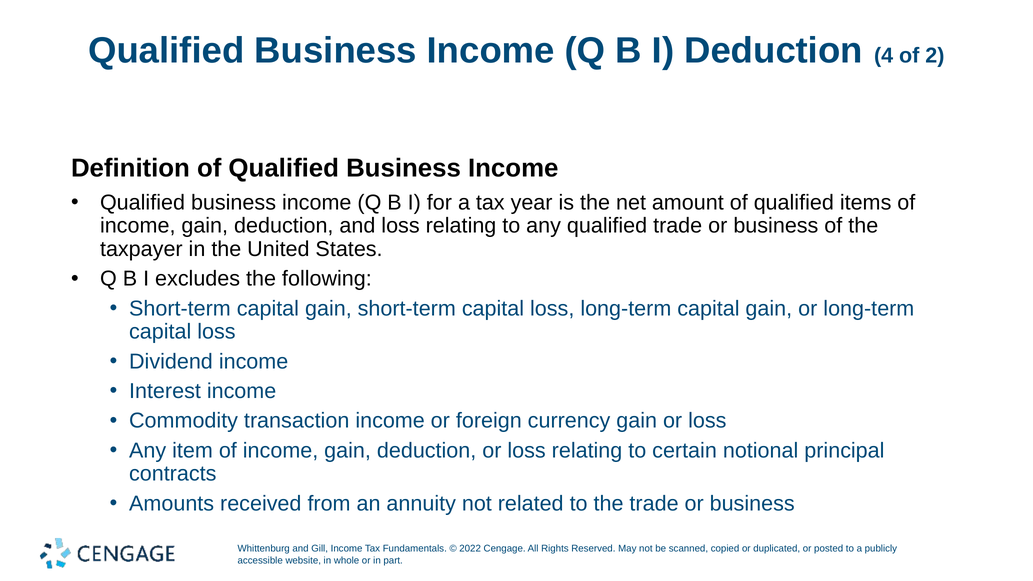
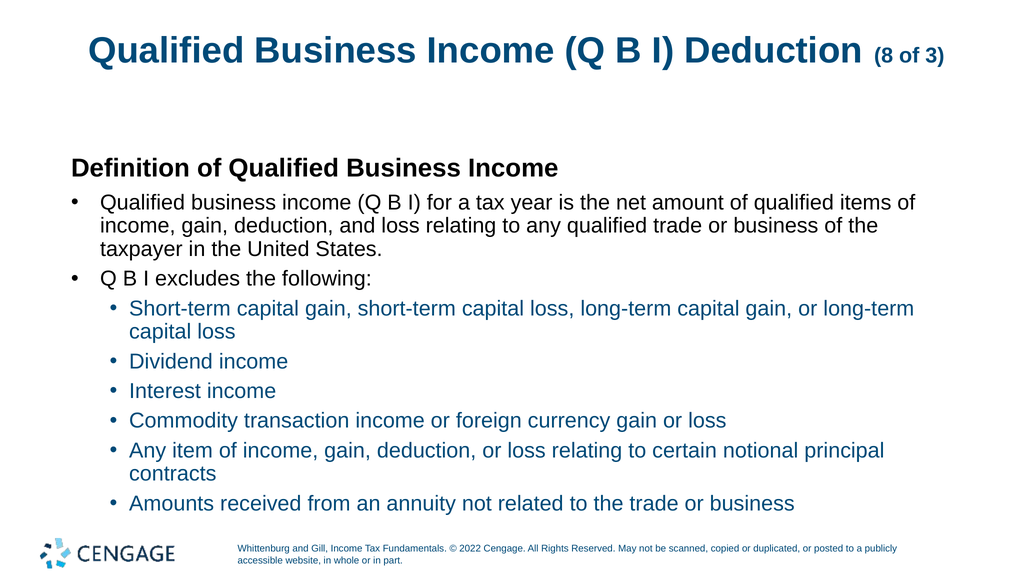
4: 4 -> 8 (884, 55)
2: 2 -> 3 (935, 55)
